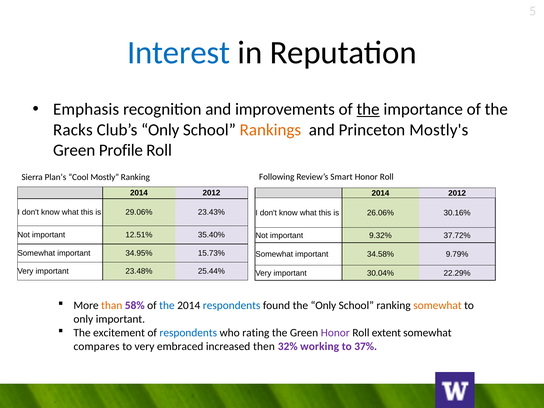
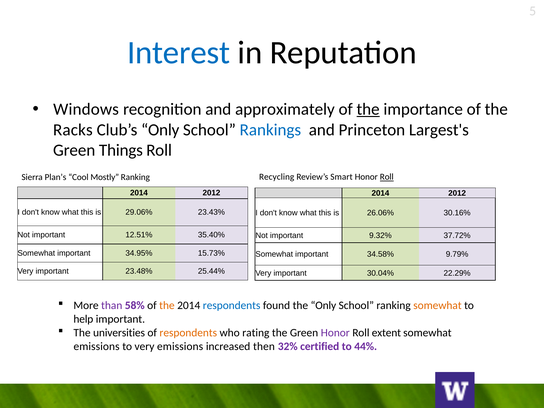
Emphasis: Emphasis -> Windows (86, 109)
improvements: improvements -> approximately (285, 109)
Rankings colour: orange -> blue (270, 130)
Mostly's: Mostly's -> Largest's (439, 130)
Profile: Profile -> Things (121, 150)
Following: Following -> Recycling (277, 177)
Roll underline: none -> present (387, 177)
than colour: orange -> purple (112, 306)
the colour: blue -> orange (167, 306)
only: only -> help (83, 319)
excitement: excitement -> universities (119, 333)
respondents colour: blue -> orange (188, 333)
compares: compares -> emissions (97, 346)
very embraced: embraced -> emissions (180, 346)
working: working -> certified (320, 346)
37%: 37% -> 44% (366, 346)
